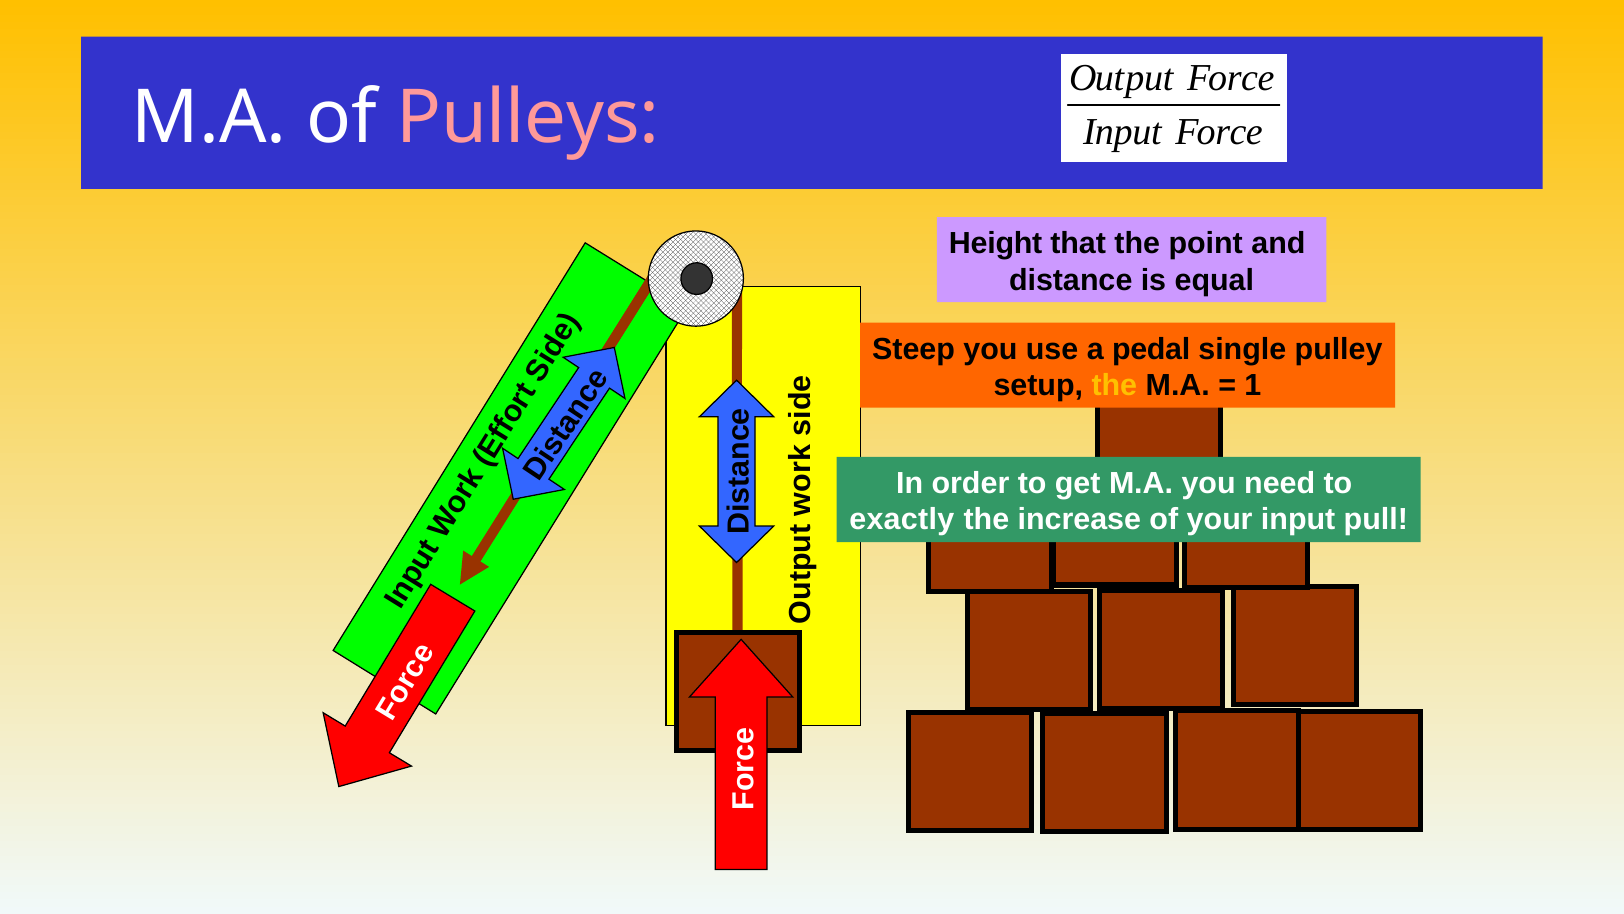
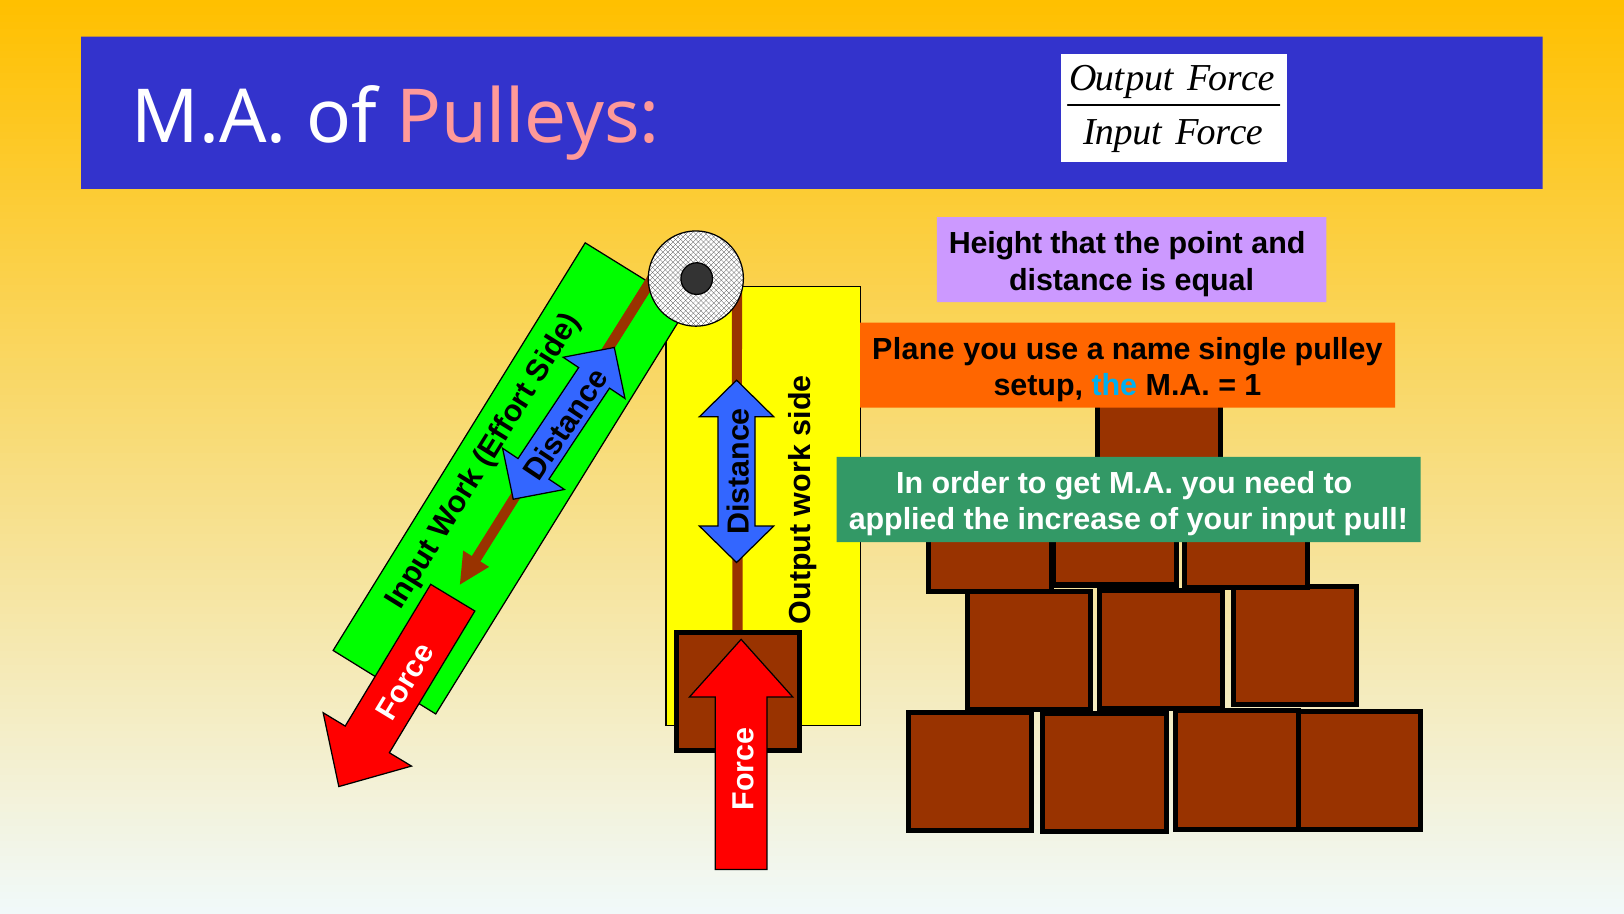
Steep: Steep -> Plane (913, 349)
pedal: pedal -> name (1151, 349)
the colour: yellow -> light blue (1114, 385)
exactly: exactly -> applied (902, 520)
